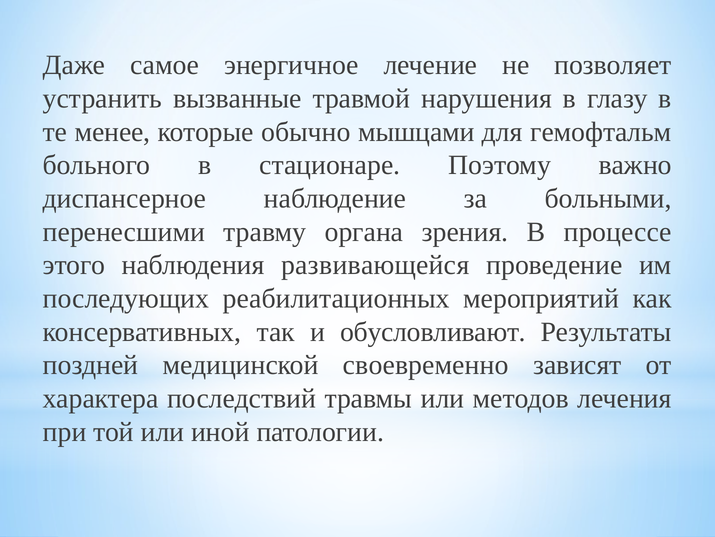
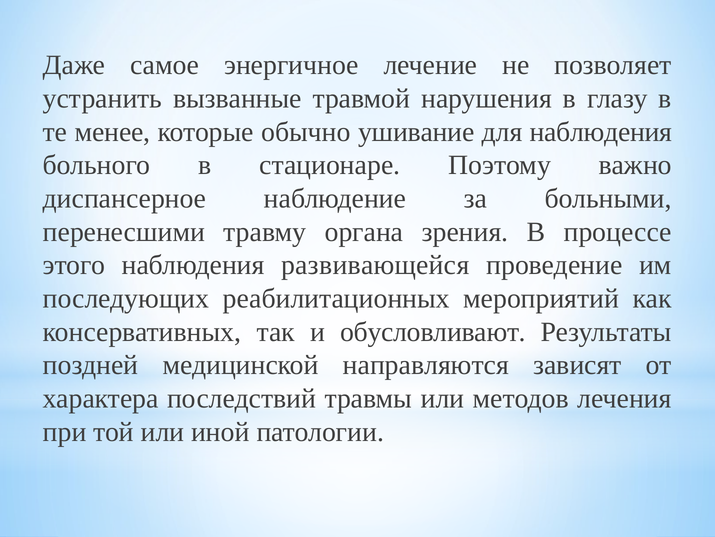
мышцами: мышцами -> ушивание (416, 132)
для гемофтальм: гемофтальм -> наблюдения (601, 132)
своевременно: своевременно -> направляются (426, 365)
